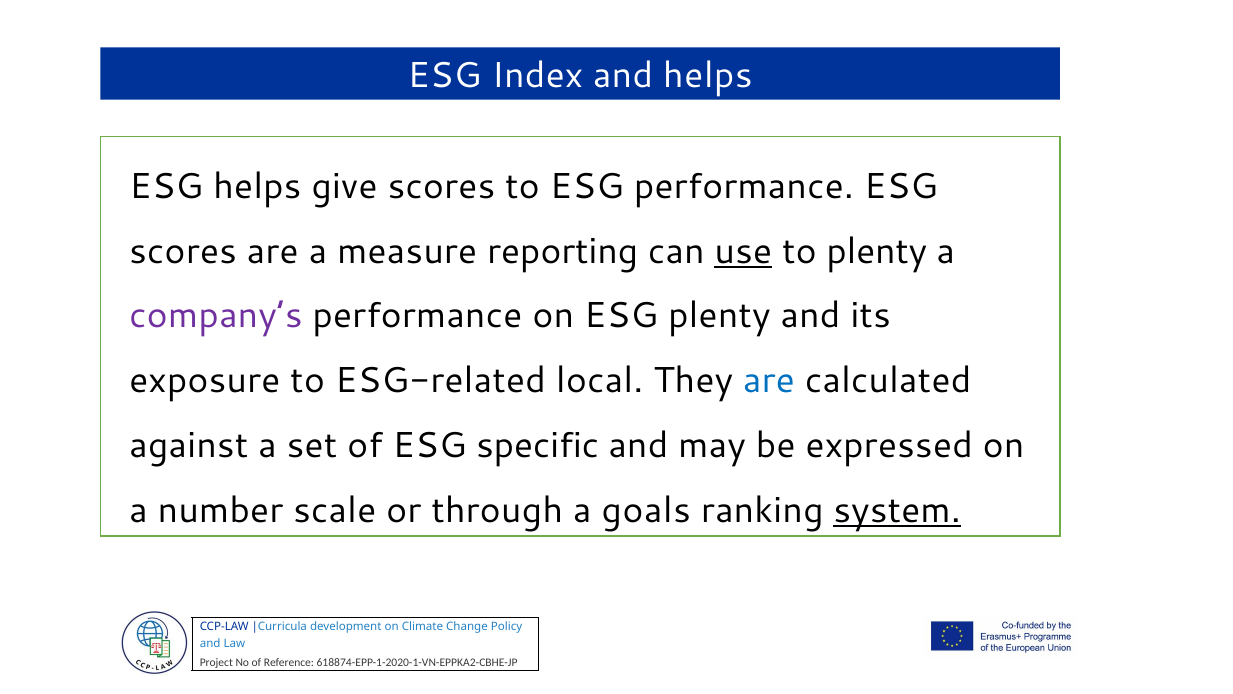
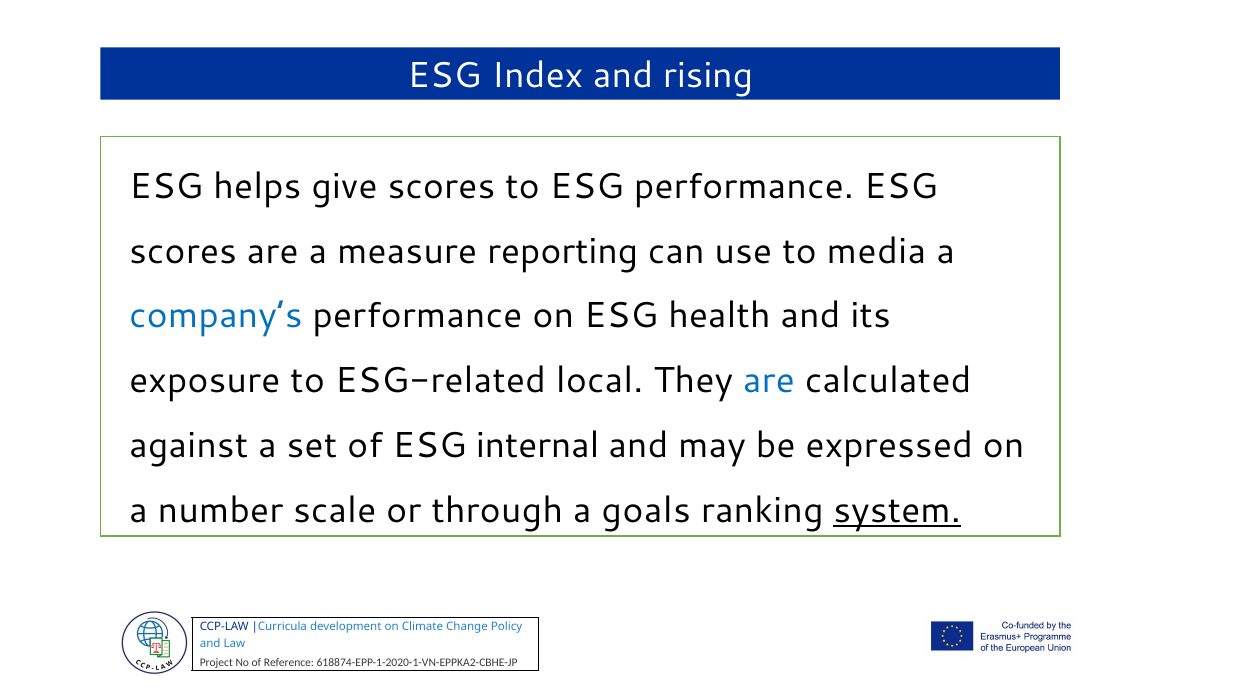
and helps: helps -> rising (708, 76)
use underline: present -> none (743, 251)
to plenty: plenty -> media (877, 251)
company’s colour: purple -> blue (216, 316)
ESG plenty: plenty -> health (719, 316)
specific: specific -> internal (538, 445)
